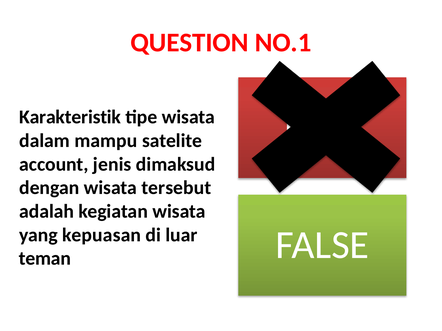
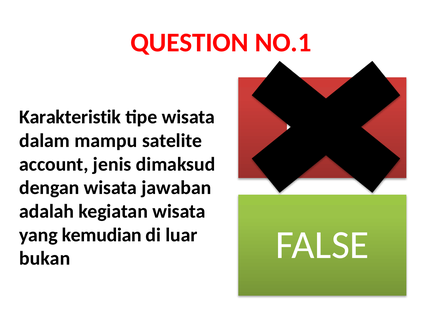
tersebut: tersebut -> jawaban (176, 188)
kepuasan: kepuasan -> kemudian (102, 235)
teman: teman -> bukan (45, 259)
